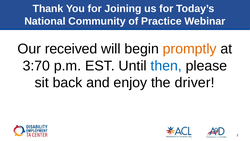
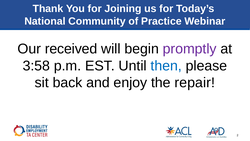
promptly colour: orange -> purple (190, 49)
3:70: 3:70 -> 3:58 (36, 66)
driver: driver -> repair (195, 82)
